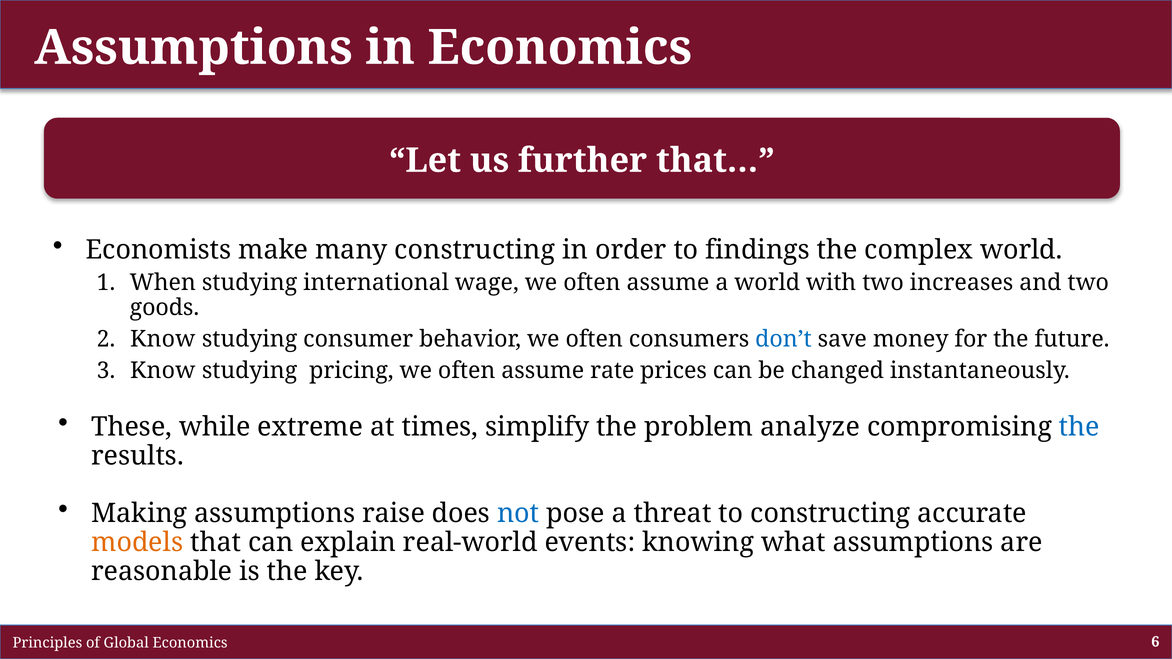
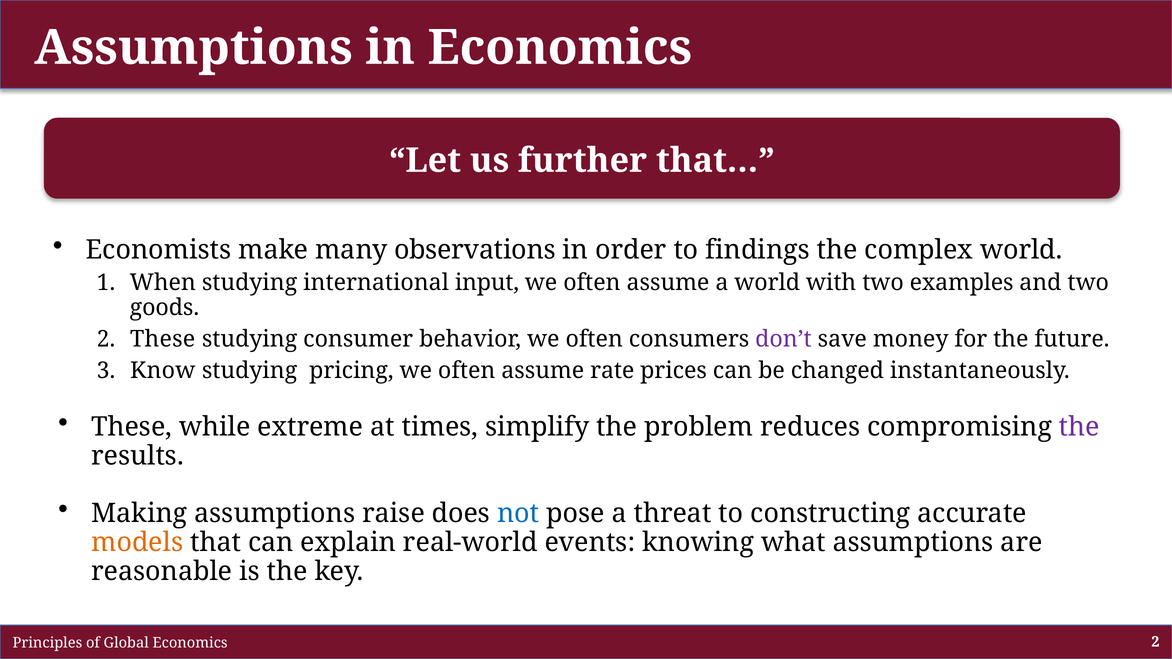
many constructing: constructing -> observations (475, 250)
wage: wage -> input (487, 283)
increases: increases -> examples (962, 283)
Know: Know -> These (163, 339)
don’t colour: blue -> purple (783, 339)
analyze: analyze -> reduces (810, 427)
the colour: blue -> purple (1079, 427)
Economics 6: 6 -> 2 (1155, 642)
